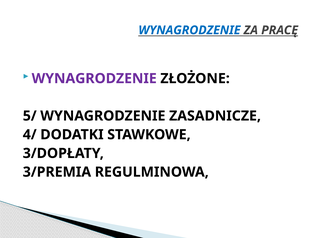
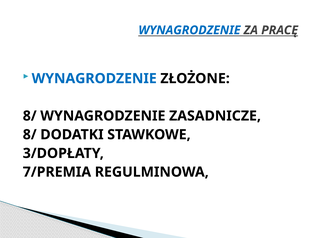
WYNAGRODZENIE colour: purple -> blue (94, 78)
5/: 5/ -> 8/ (30, 116)
4/: 4/ -> 8/ (30, 134)
3/PREMIA: 3/PREMIA -> 7/PREMIA (57, 172)
